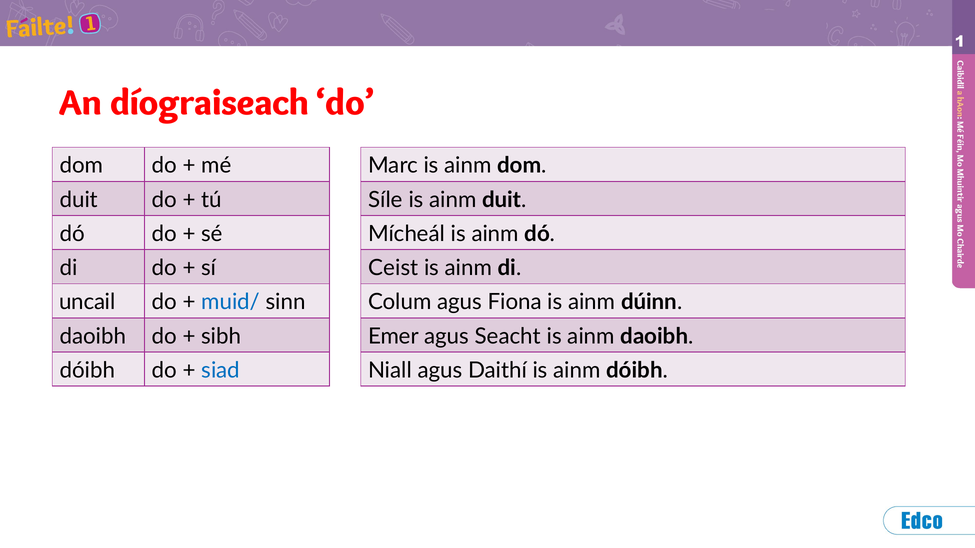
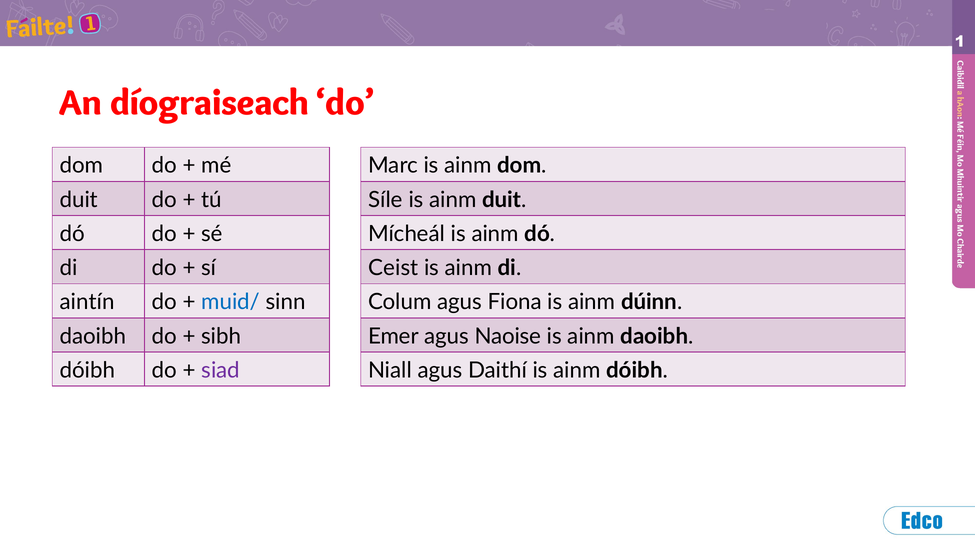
uncail: uncail -> aintín (87, 302)
Seacht: Seacht -> Naoise (508, 336)
siad colour: blue -> purple (221, 371)
